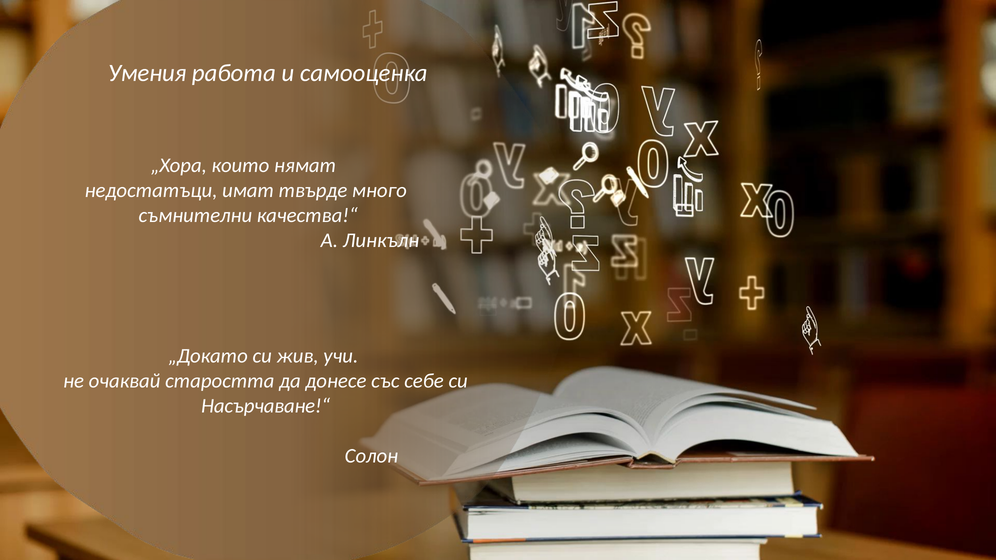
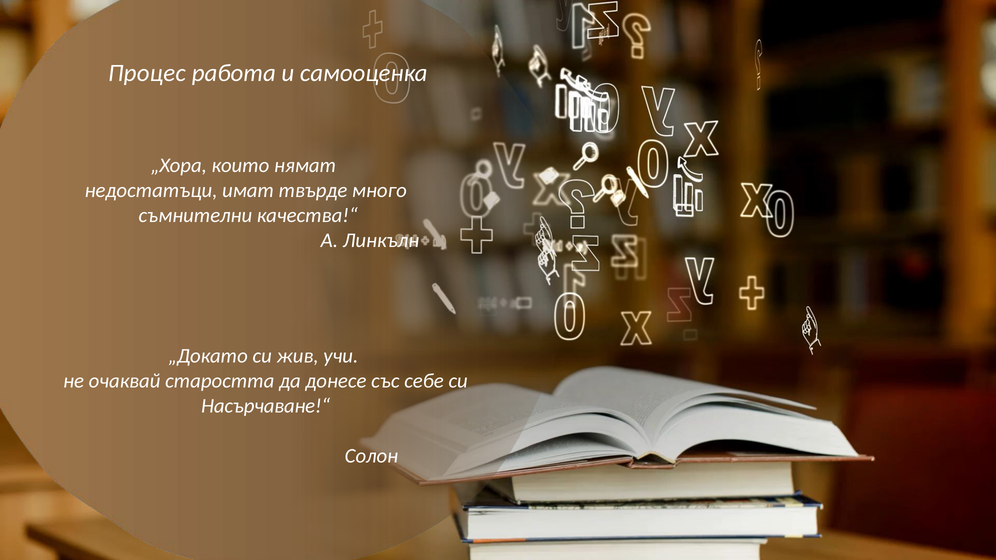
Умения: Умения -> Процес (147, 73)
